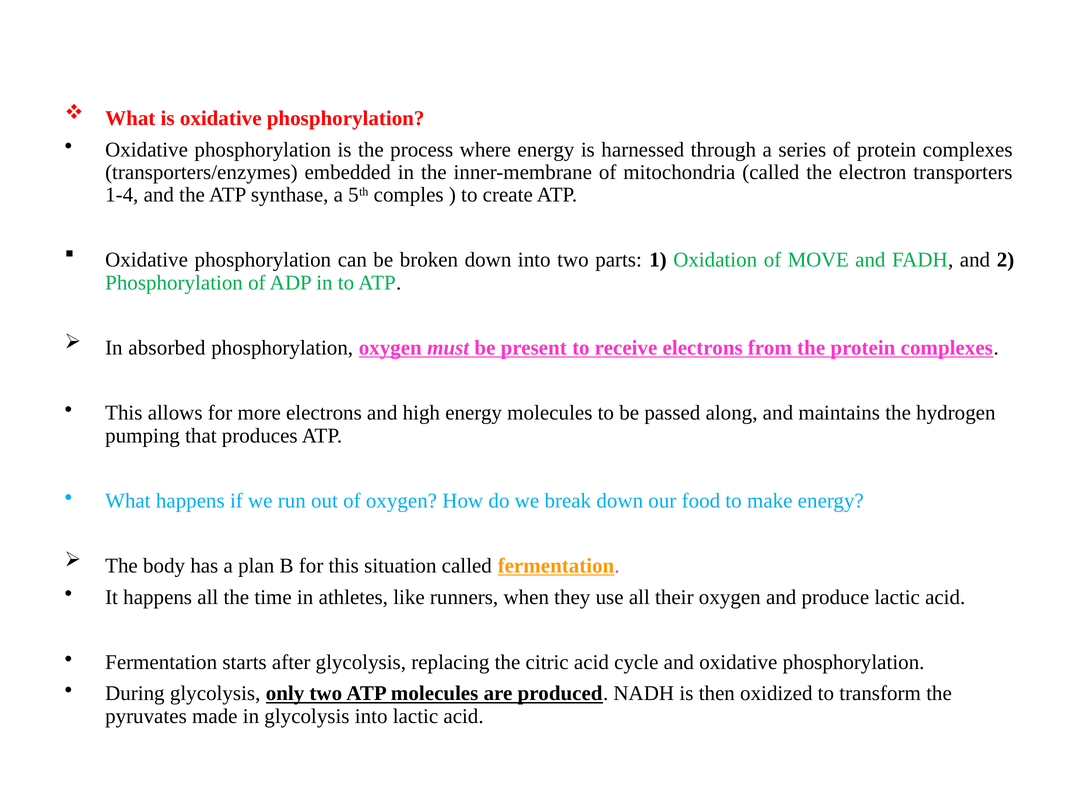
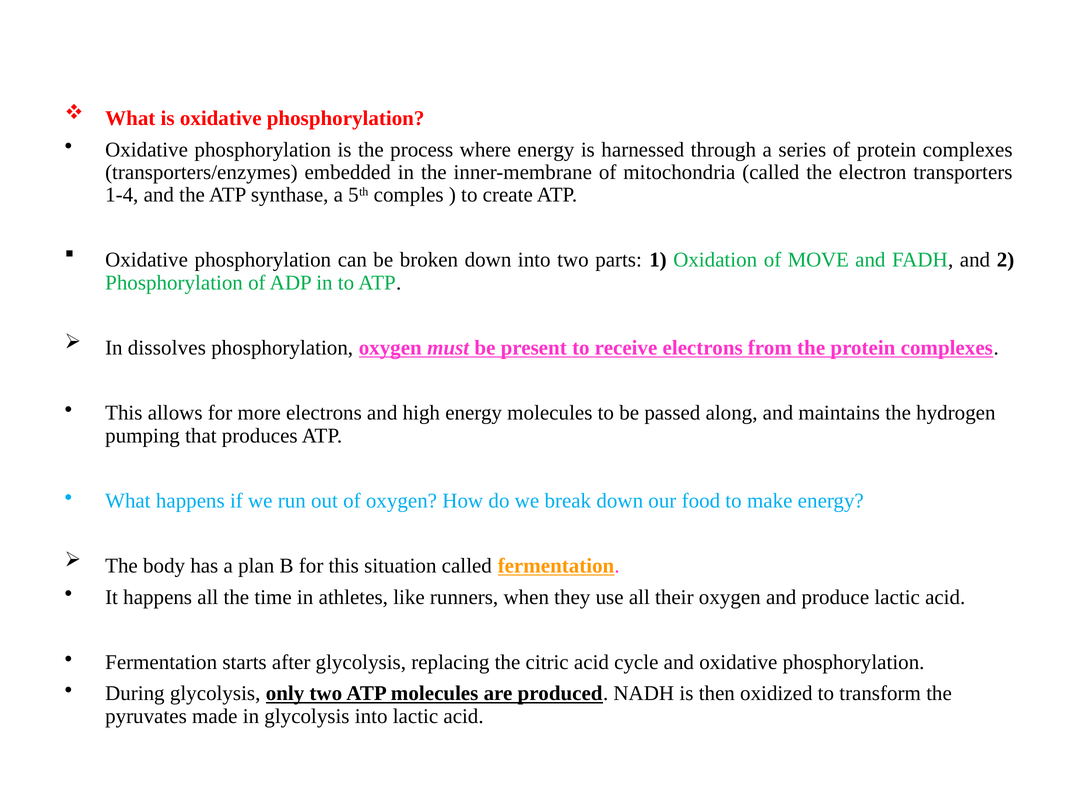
absorbed: absorbed -> dissolves (167, 348)
